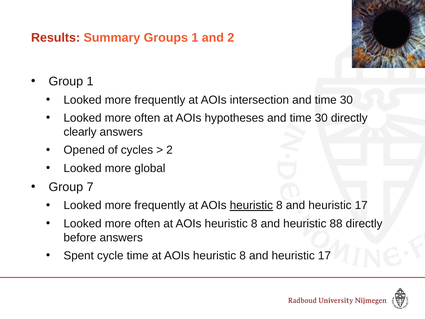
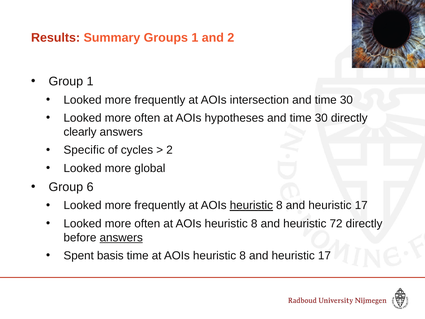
Opened: Opened -> Specific (84, 150)
7: 7 -> 6 (90, 187)
88: 88 -> 72 (336, 223)
answers underline: none -> present (121, 237)
cycle: cycle -> basis (110, 255)
